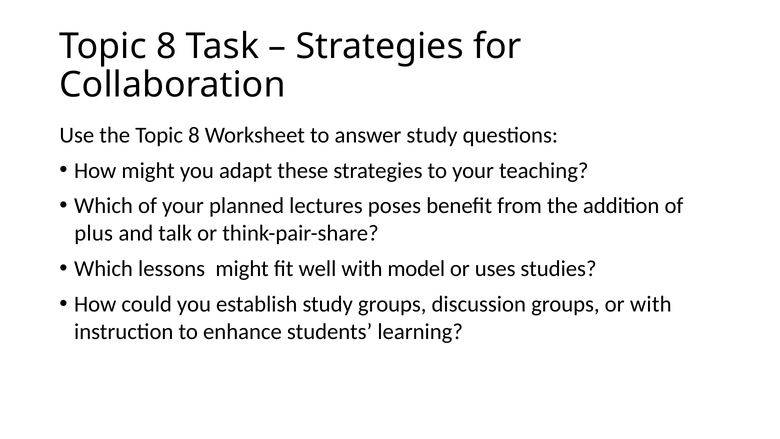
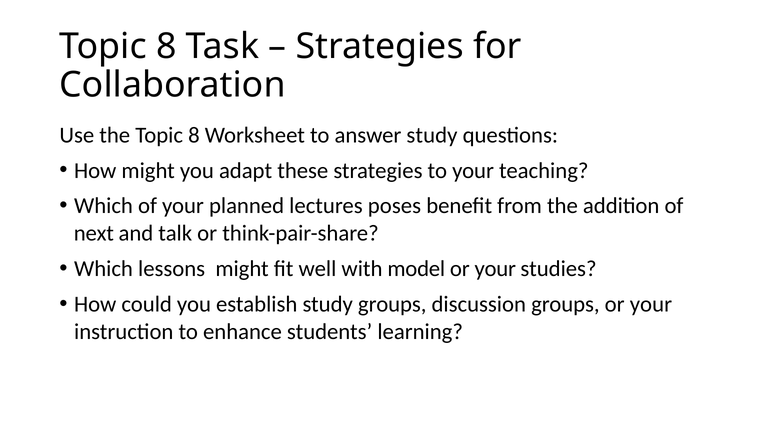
plus: plus -> next (94, 233)
uses: uses -> your (495, 269)
groups or with: with -> your (651, 304)
